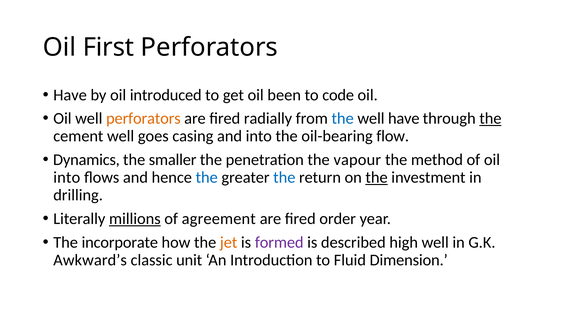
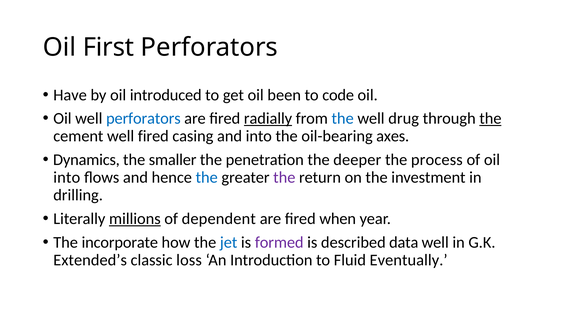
perforators colour: orange -> blue (143, 118)
radially underline: none -> present (268, 118)
well have: have -> drug (404, 118)
well goes: goes -> fired (153, 136)
flow: flow -> axes (393, 136)
vapour: vapour -> deeper (357, 160)
method: method -> process (437, 160)
the colour: blue -> purple (284, 177)
the underline: present -> none (377, 177)
agreement: agreement -> dependent (219, 218)
order: order -> when (338, 218)
jet colour: orange -> blue (229, 242)
high: high -> data (404, 242)
Awkward’s: Awkward’s -> Extended’s (90, 260)
unit: unit -> loss (189, 260)
Dimension: Dimension -> Eventually (409, 260)
